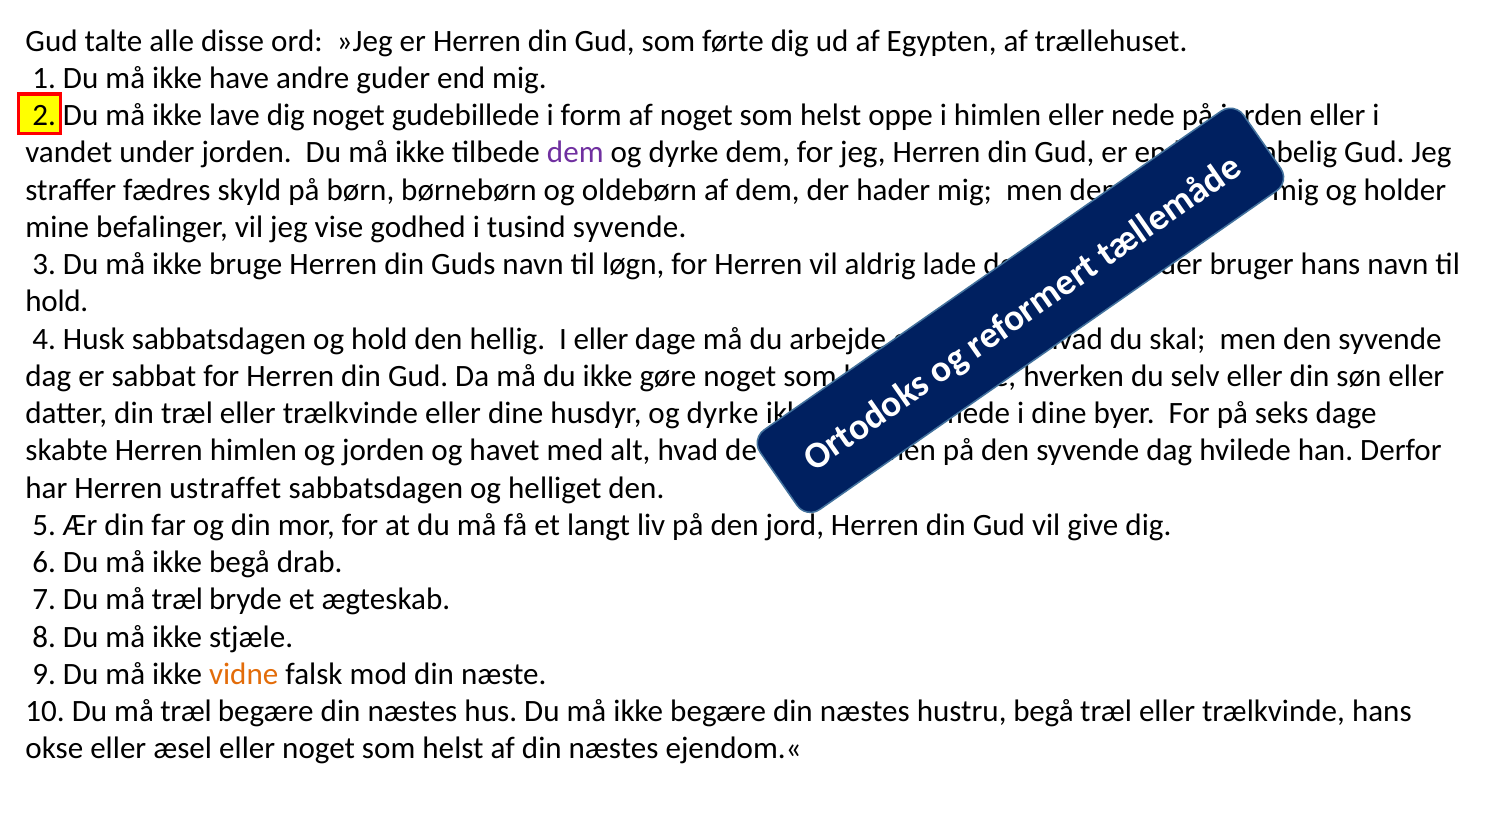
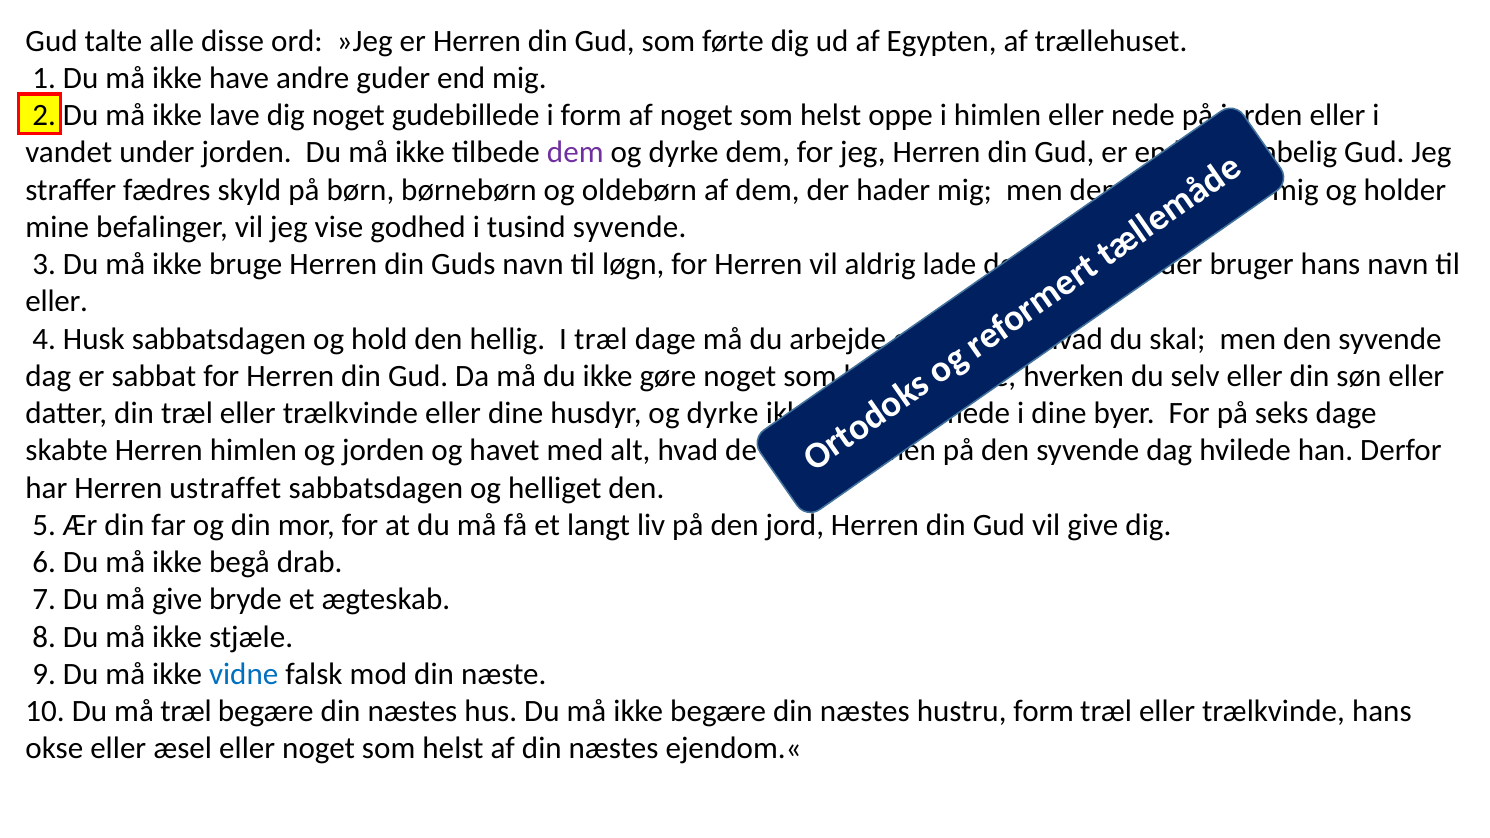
hold: hold -> eller (57, 302)
I eller: eller -> træl (601, 339)
7 Du må træl: træl -> give (177, 600)
vidne colour: orange -> blue (244, 674)
hustru begå: begå -> form (1044, 712)
